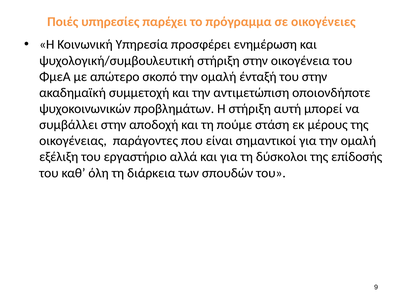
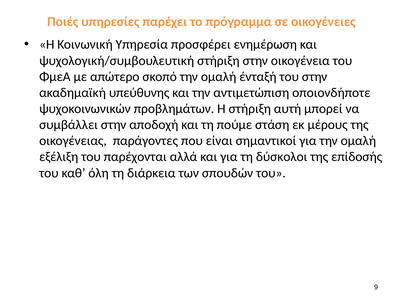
συμμετοχή: συμμετοχή -> υπεύθυνης (139, 93)
εργαστήριο: εργαστήριο -> παρέχονται (135, 157)
